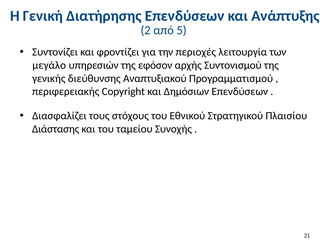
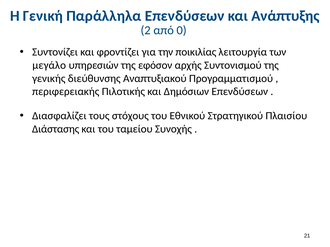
Διατήρησης: Διατήρησης -> Παράλληλα (104, 16)
5: 5 -> 0 (182, 30)
περιοχές: περιοχές -> ποικιλίας (196, 52)
Copyright: Copyright -> Πιλοτικής (123, 92)
